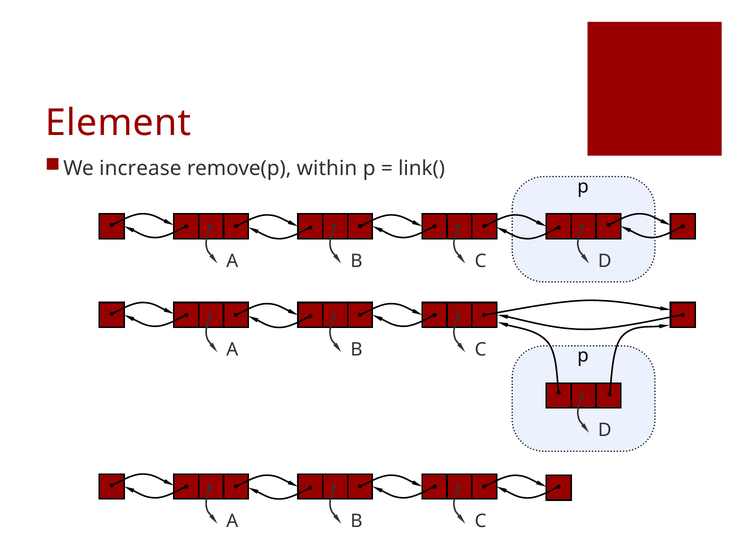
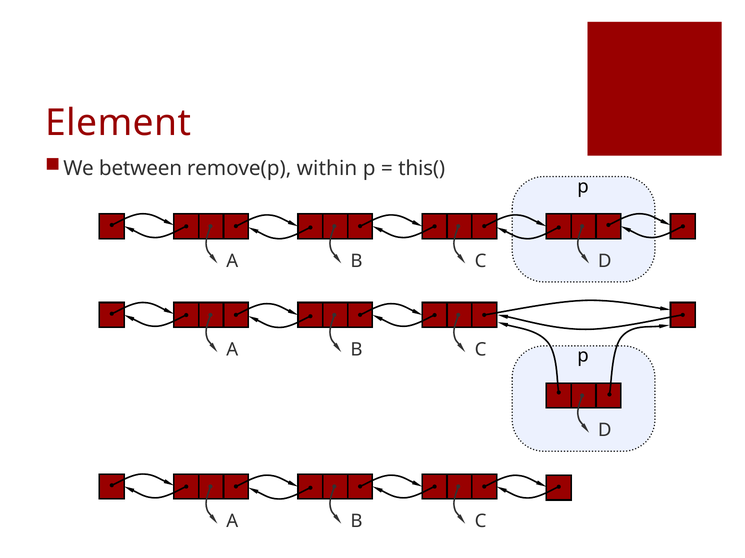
increase: increase -> between (141, 169)
link(: link( -> this( (422, 169)
